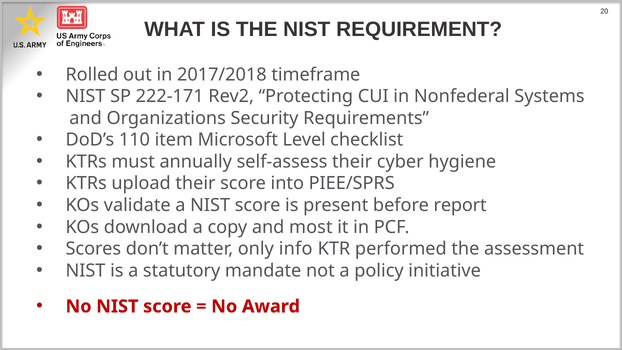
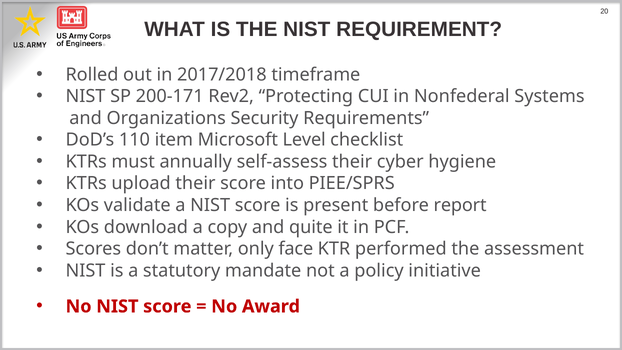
222-171: 222-171 -> 200-171 (170, 96)
most: most -> quite (311, 227)
info: info -> face (296, 249)
